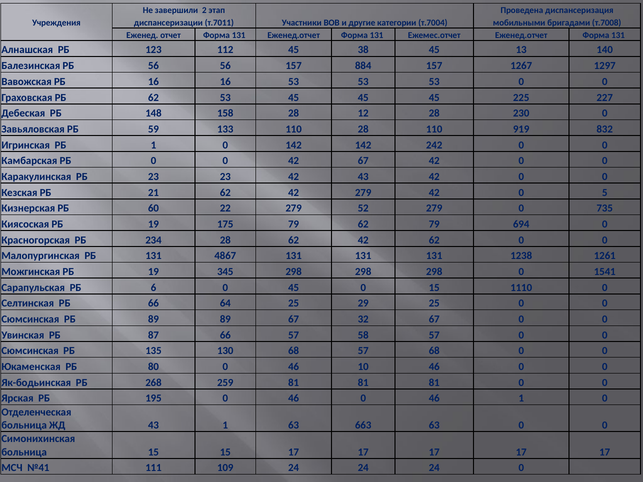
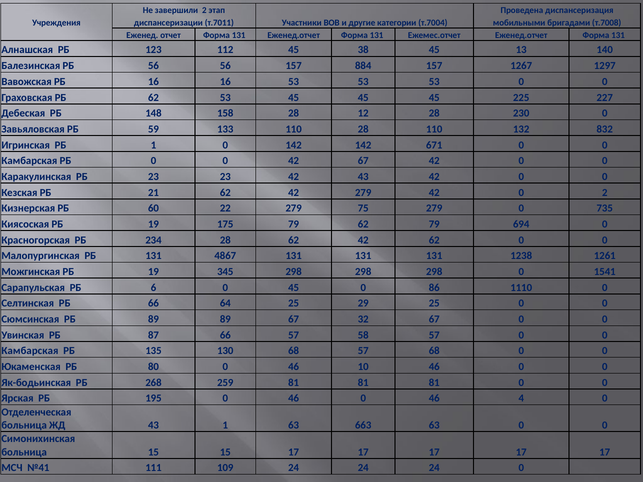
919: 919 -> 132 (521, 129)
242: 242 -> 671 (434, 145)
0 5: 5 -> 2 (605, 193)
52: 52 -> 75 (363, 208)
0 15: 15 -> 86 (434, 288)
Сюмсинская: Сюмсинская -> Камбарская (30, 351)
46 1: 1 -> 4 (521, 399)
